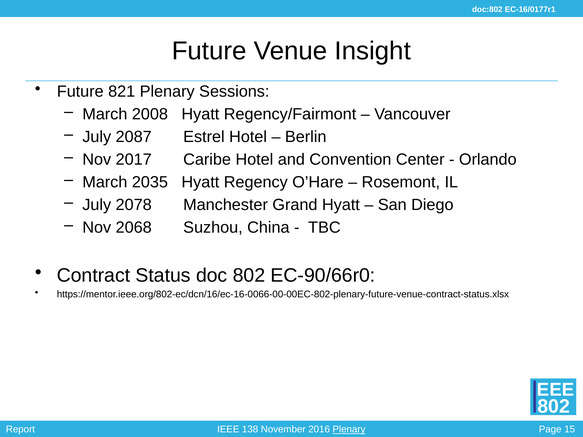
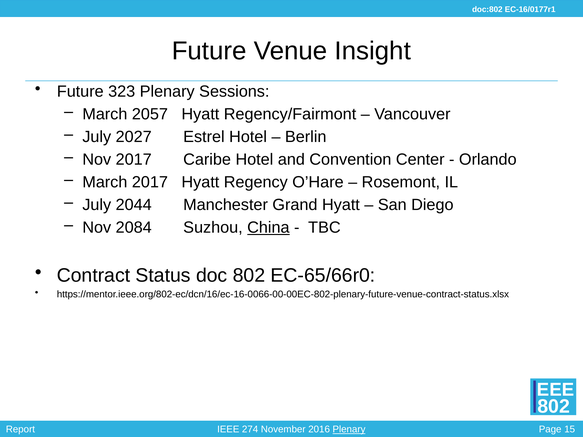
821: 821 -> 323 (122, 92)
2008: 2008 -> 2057 (150, 114)
2087: 2087 -> 2027 (134, 137)
March 2035: 2035 -> 2017 (150, 182)
2078: 2078 -> 2044 (134, 205)
2068: 2068 -> 2084 (134, 228)
China underline: none -> present (268, 228)
EC-90/66r0: EC-90/66r0 -> EC-65/66r0 (323, 276)
138: 138 -> 274 (250, 430)
